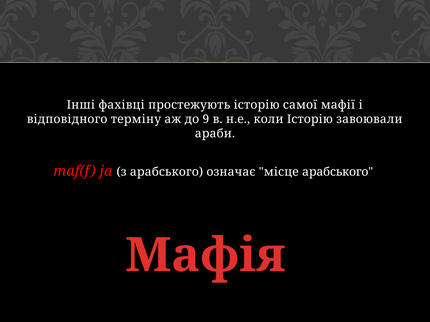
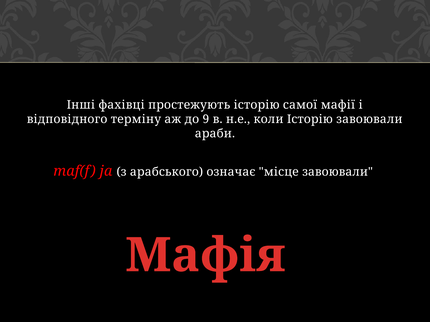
місце арабського: арабського -> завоювали (338, 172)
